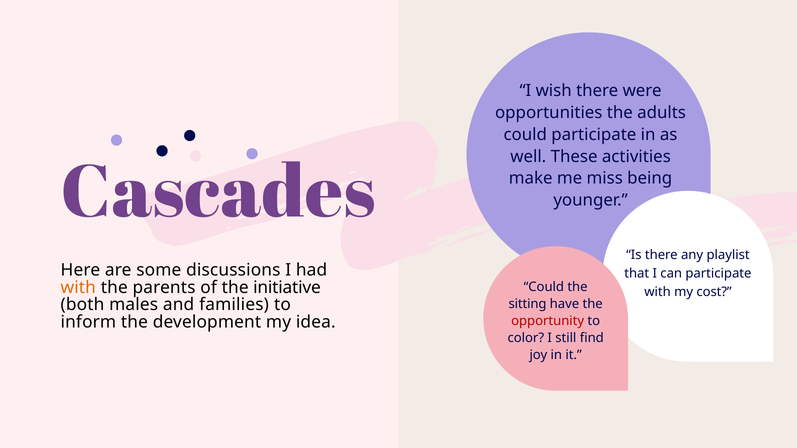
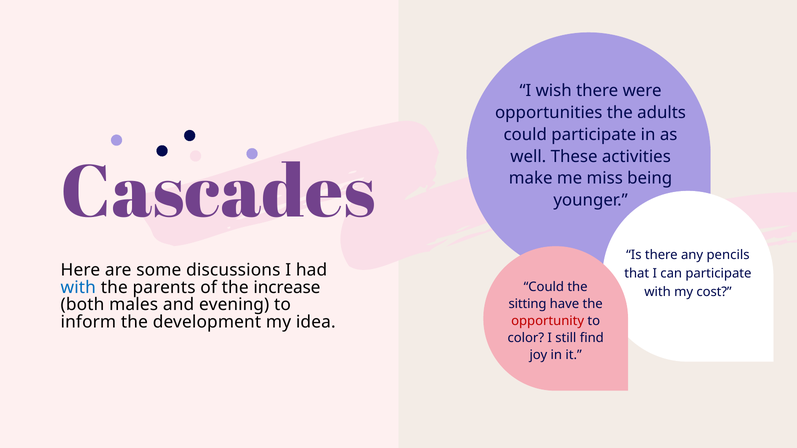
playlist: playlist -> pencils (728, 255)
with colour: orange -> blue (78, 288)
initiative: initiative -> increase (287, 288)
families: families -> evening (234, 305)
